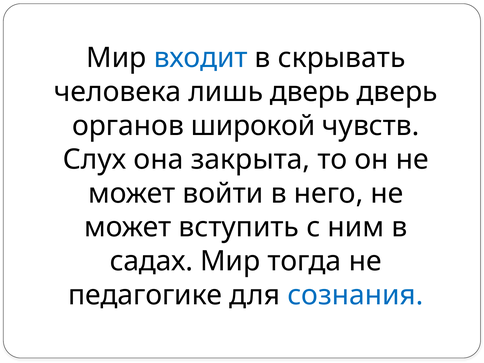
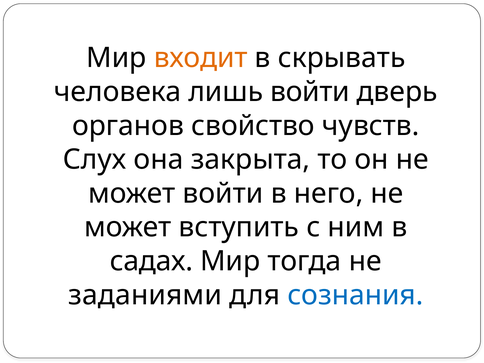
входит colour: blue -> orange (201, 58)
лишь дверь: дверь -> войти (310, 92)
широкой: широкой -> свойство (253, 126)
педагогике: педагогике -> заданиями (145, 295)
